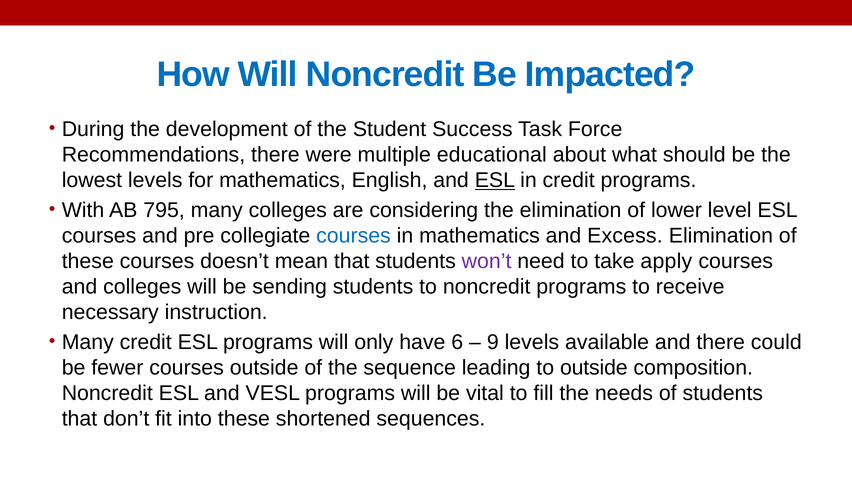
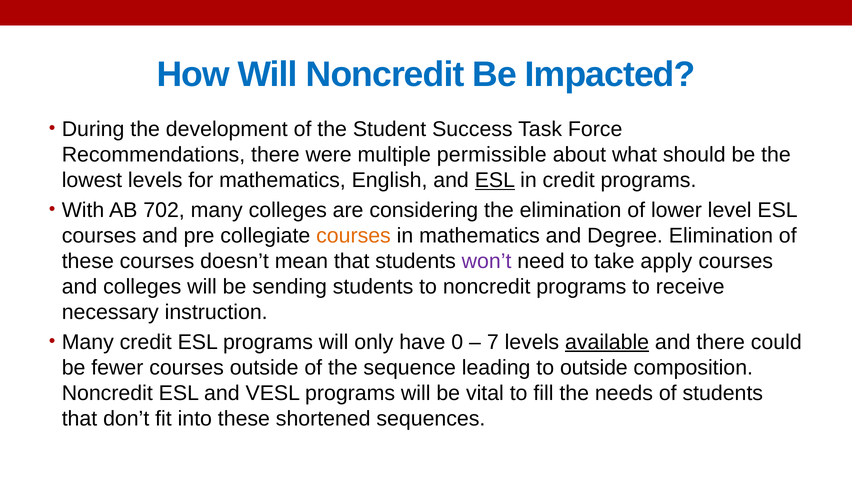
educational: educational -> permissible (492, 155)
795: 795 -> 702 (164, 210)
courses colour: blue -> orange (353, 236)
Excess: Excess -> Degree (625, 236)
6: 6 -> 0 (457, 342)
9: 9 -> 7 (493, 342)
available underline: none -> present (607, 342)
